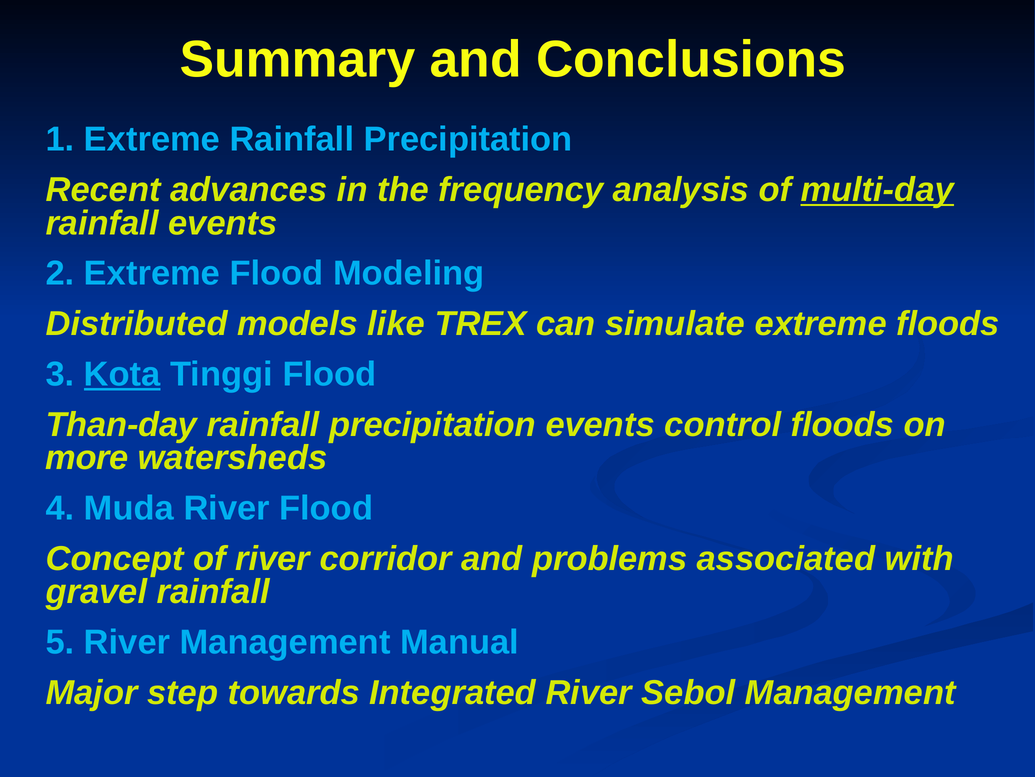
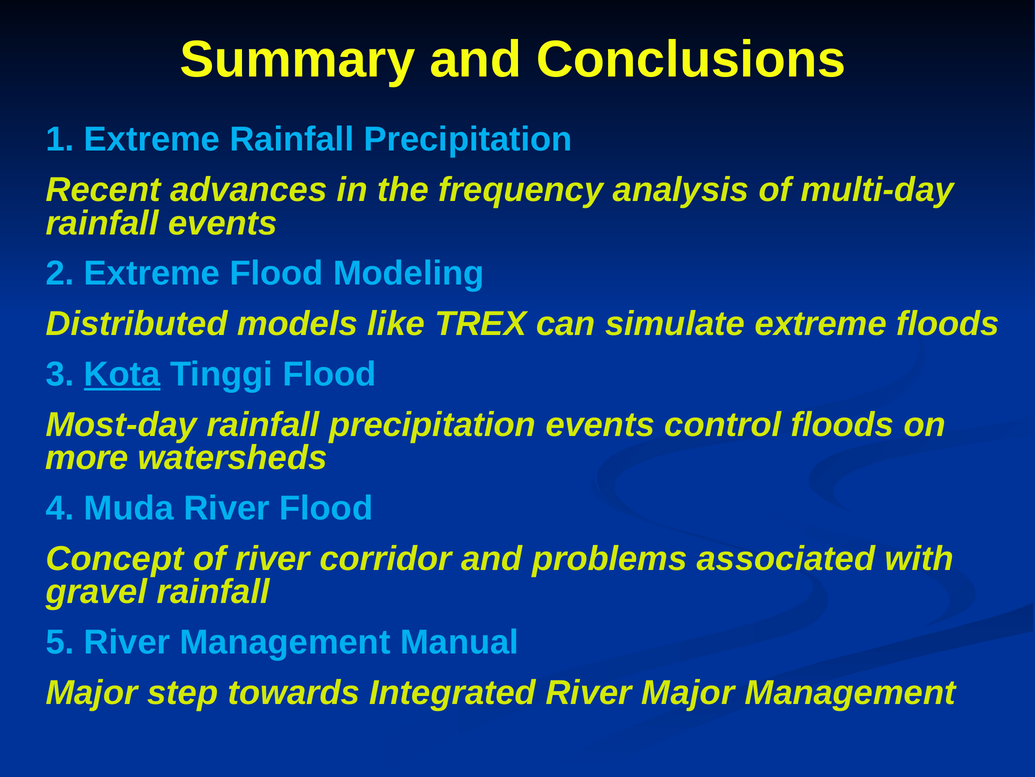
multi-day underline: present -> none (877, 190)
Than-day: Than-day -> Most-day (121, 424)
River Sebol: Sebol -> Major (688, 692)
